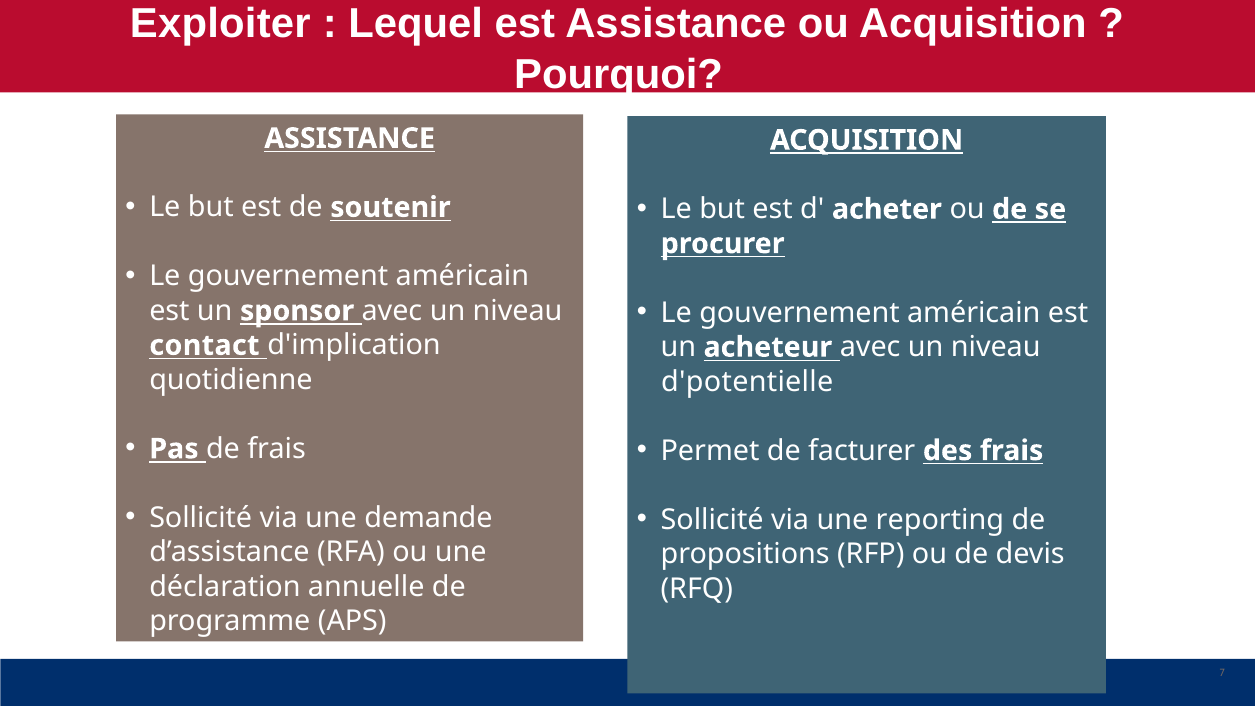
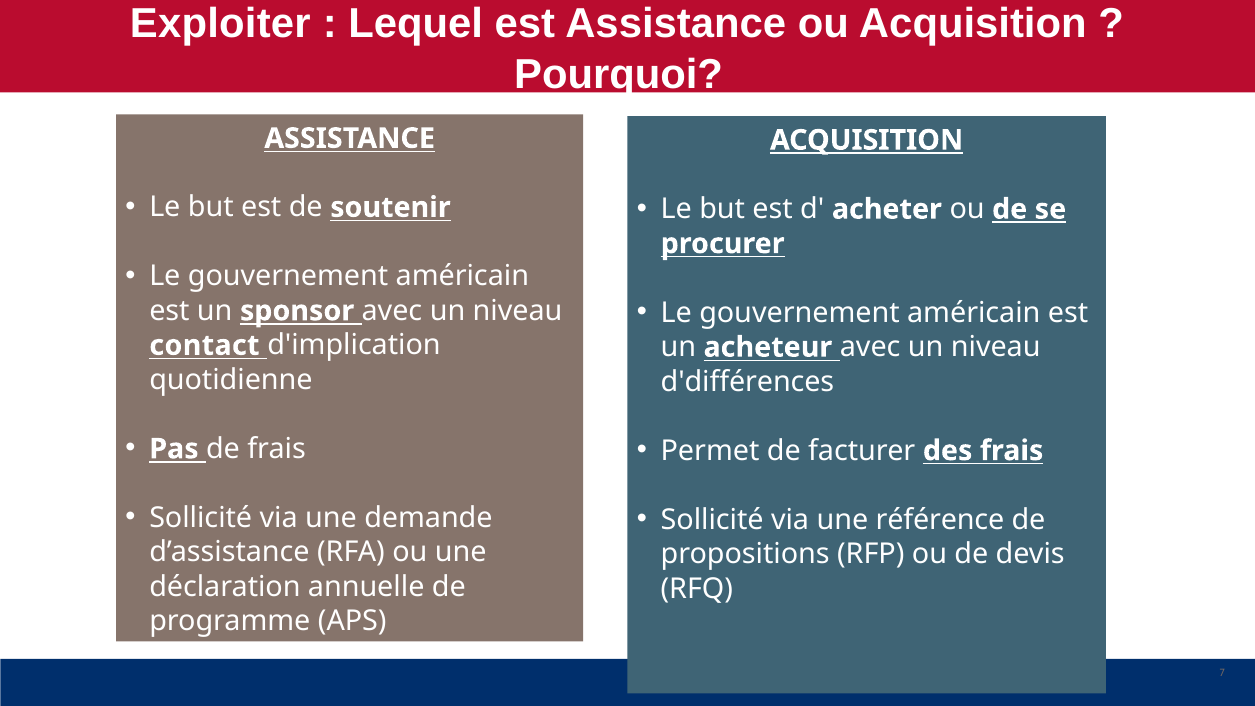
d'potentielle: d'potentielle -> d'différences (747, 382)
reporting: reporting -> référence (940, 520)
